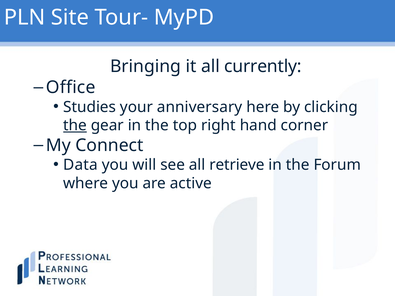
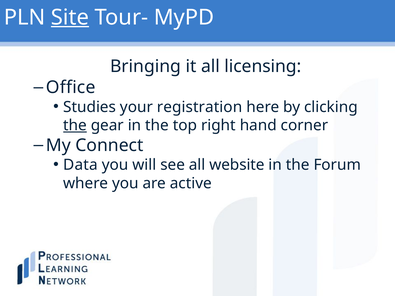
Site underline: none -> present (70, 17)
currently: currently -> licensing (263, 66)
anniversary: anniversary -> registration (200, 107)
retrieve: retrieve -> website (237, 165)
